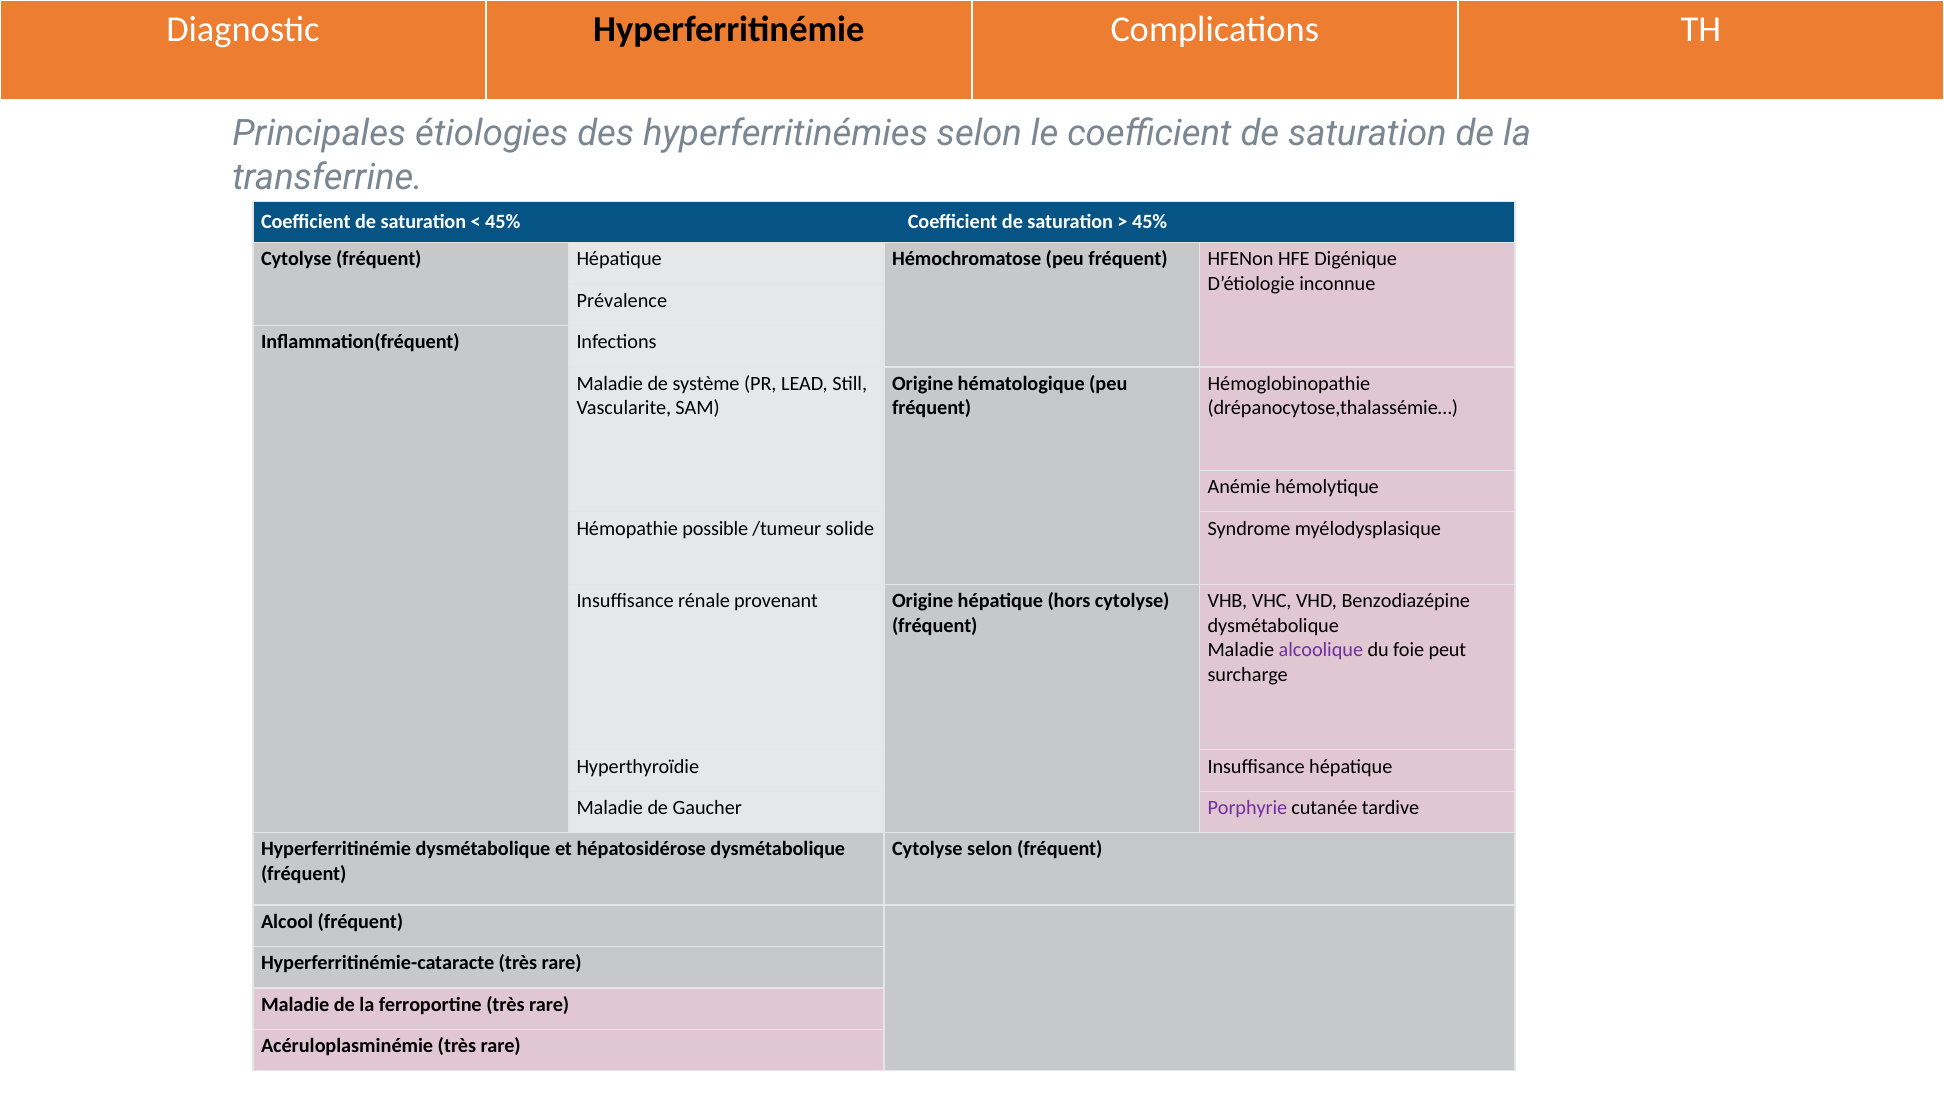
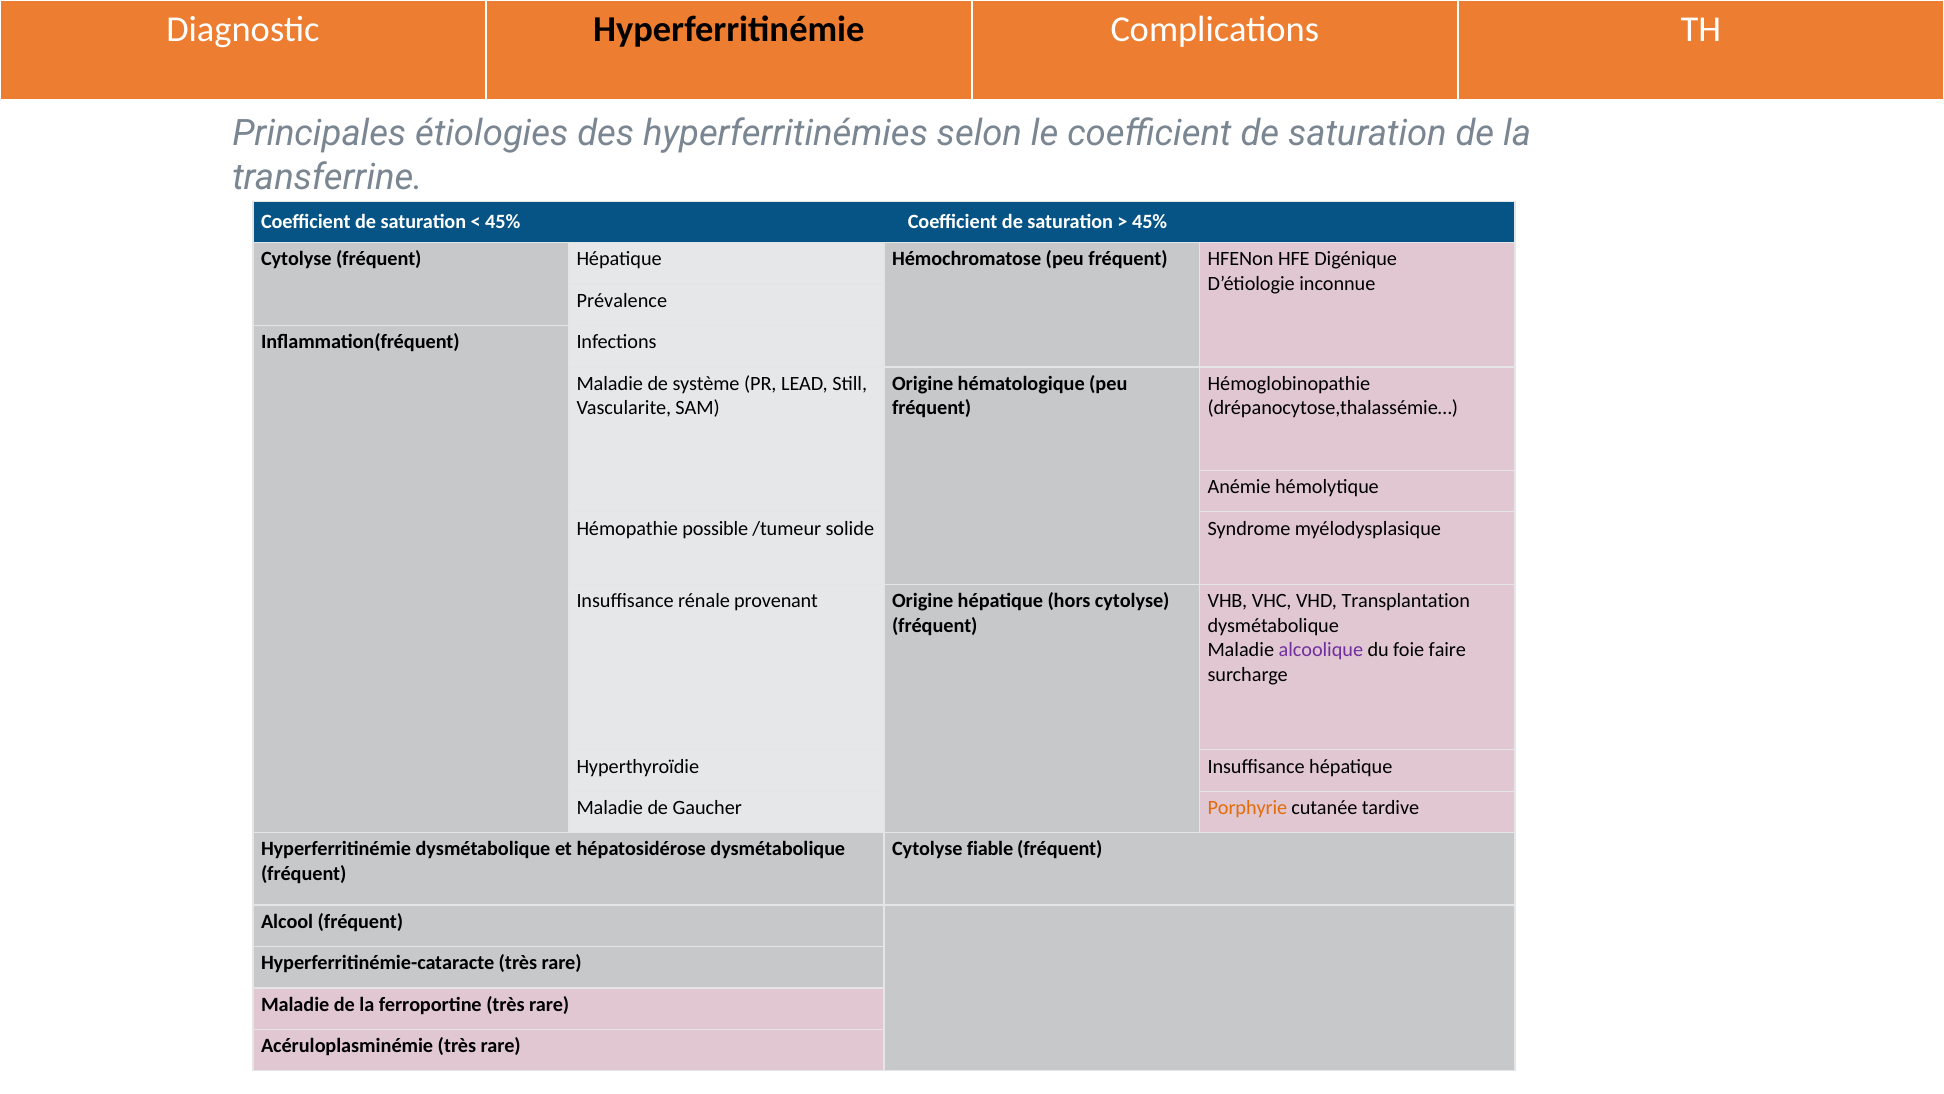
Benzodiazépine: Benzodiazépine -> Transplantation (1406, 601)
peut: peut -> faire (1447, 650)
Porphyrie colour: purple -> orange (1247, 807)
Cytolyse selon: selon -> fiable (990, 849)
